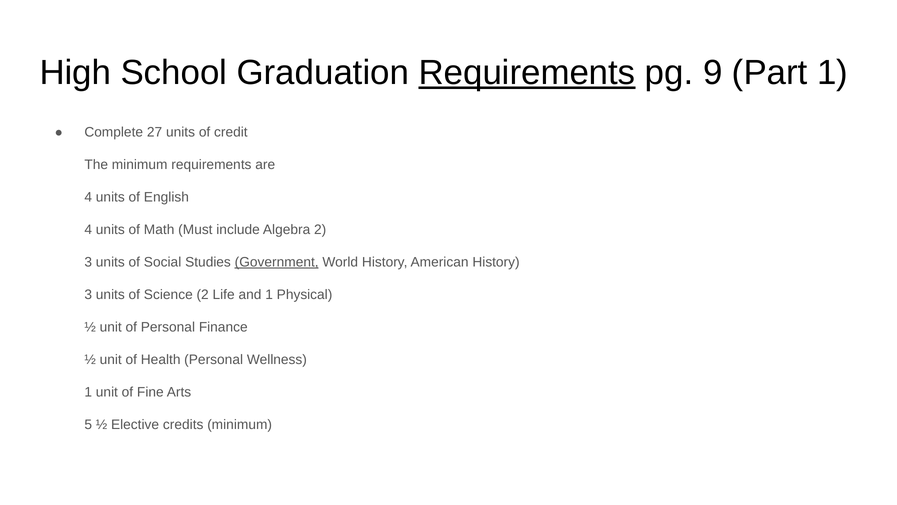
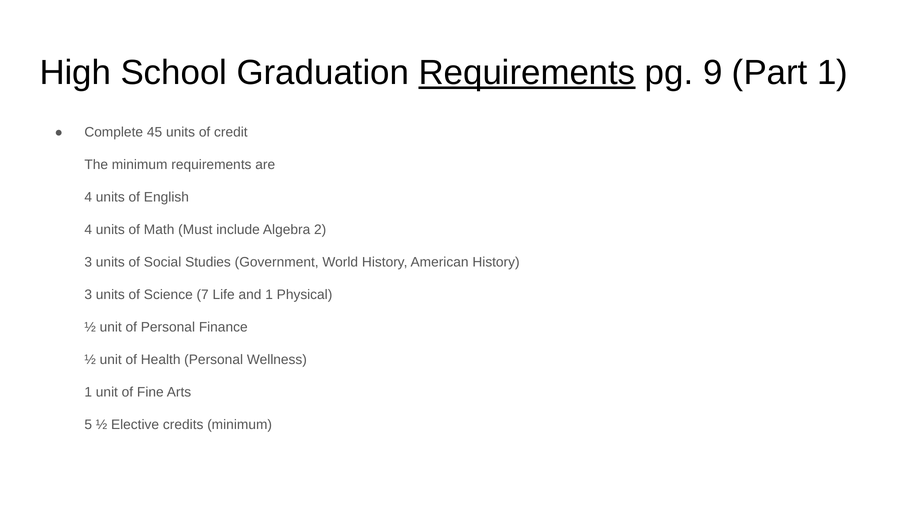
27: 27 -> 45 (155, 132)
Government underline: present -> none (277, 262)
Science 2: 2 -> 7 (203, 294)
